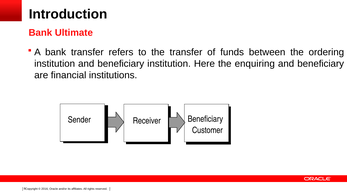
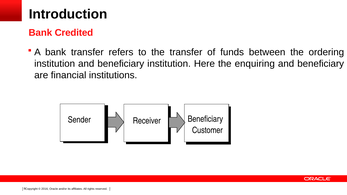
Ultimate: Ultimate -> Credited (74, 33)
